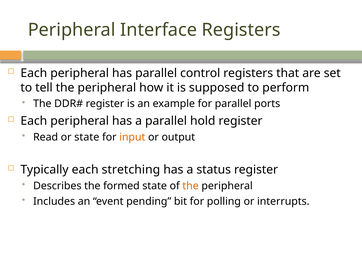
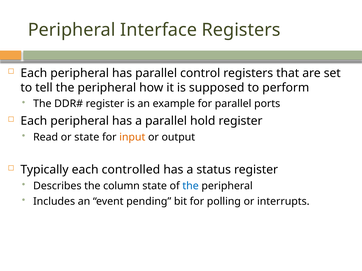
stretching: stretching -> controlled (131, 170)
formed: formed -> column (121, 186)
the colour: orange -> blue (191, 186)
